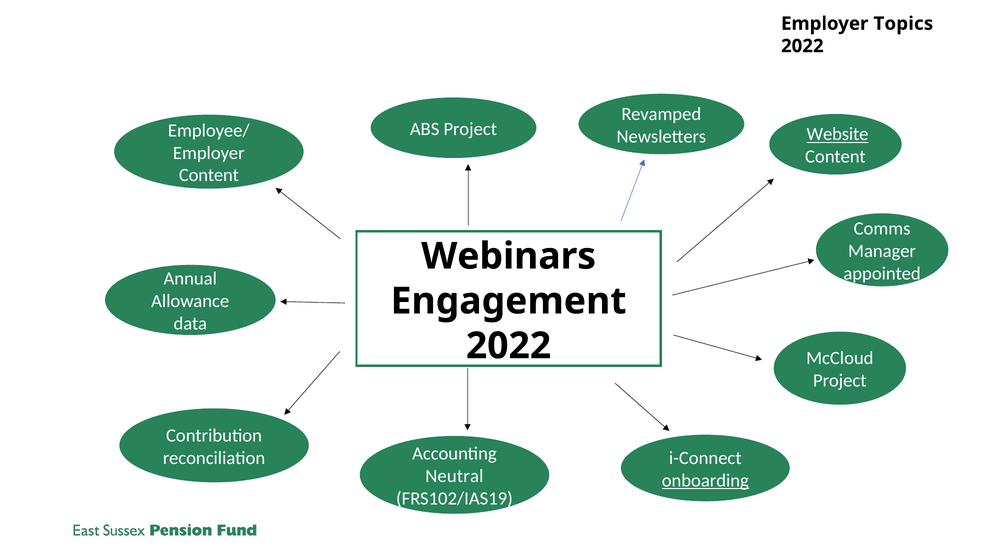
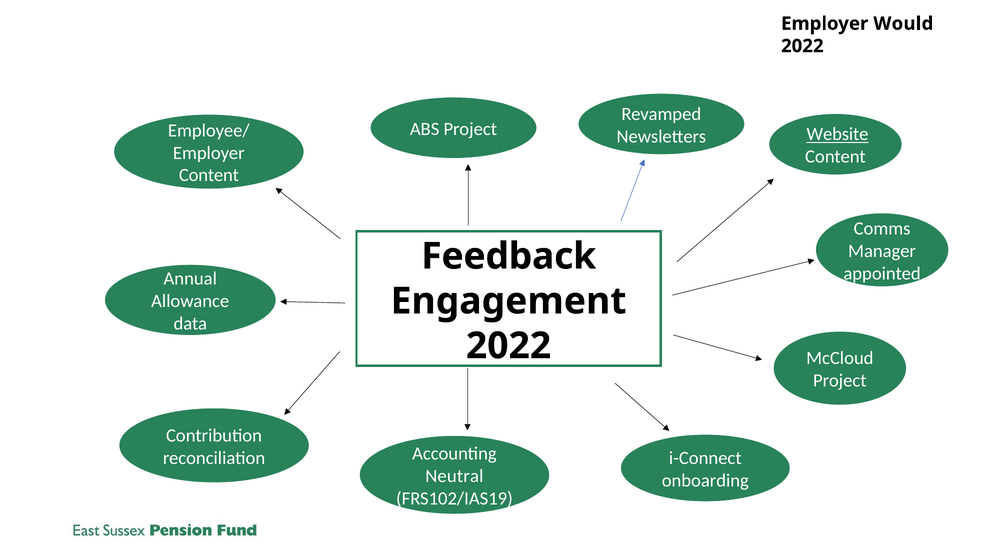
Topics: Topics -> Would (903, 24)
Webinars: Webinars -> Feedback (509, 256)
onboarding underline: present -> none (705, 480)
